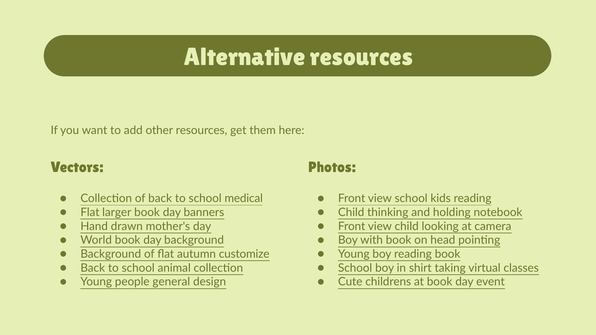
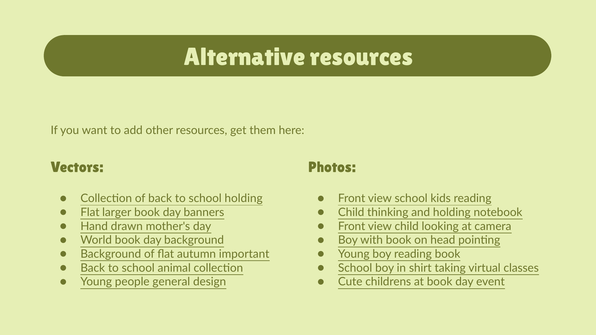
school medical: medical -> holding (244, 199)
customize: customize -> important (244, 254)
